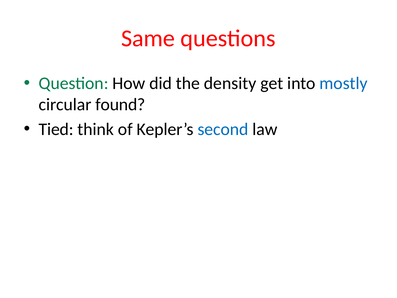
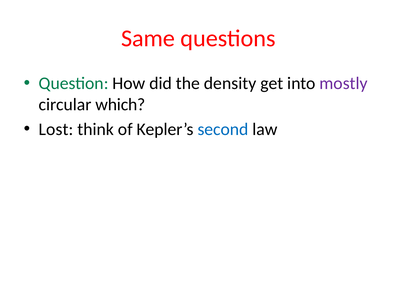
mostly colour: blue -> purple (343, 83)
found: found -> which (120, 104)
Tied: Tied -> Lost (56, 129)
